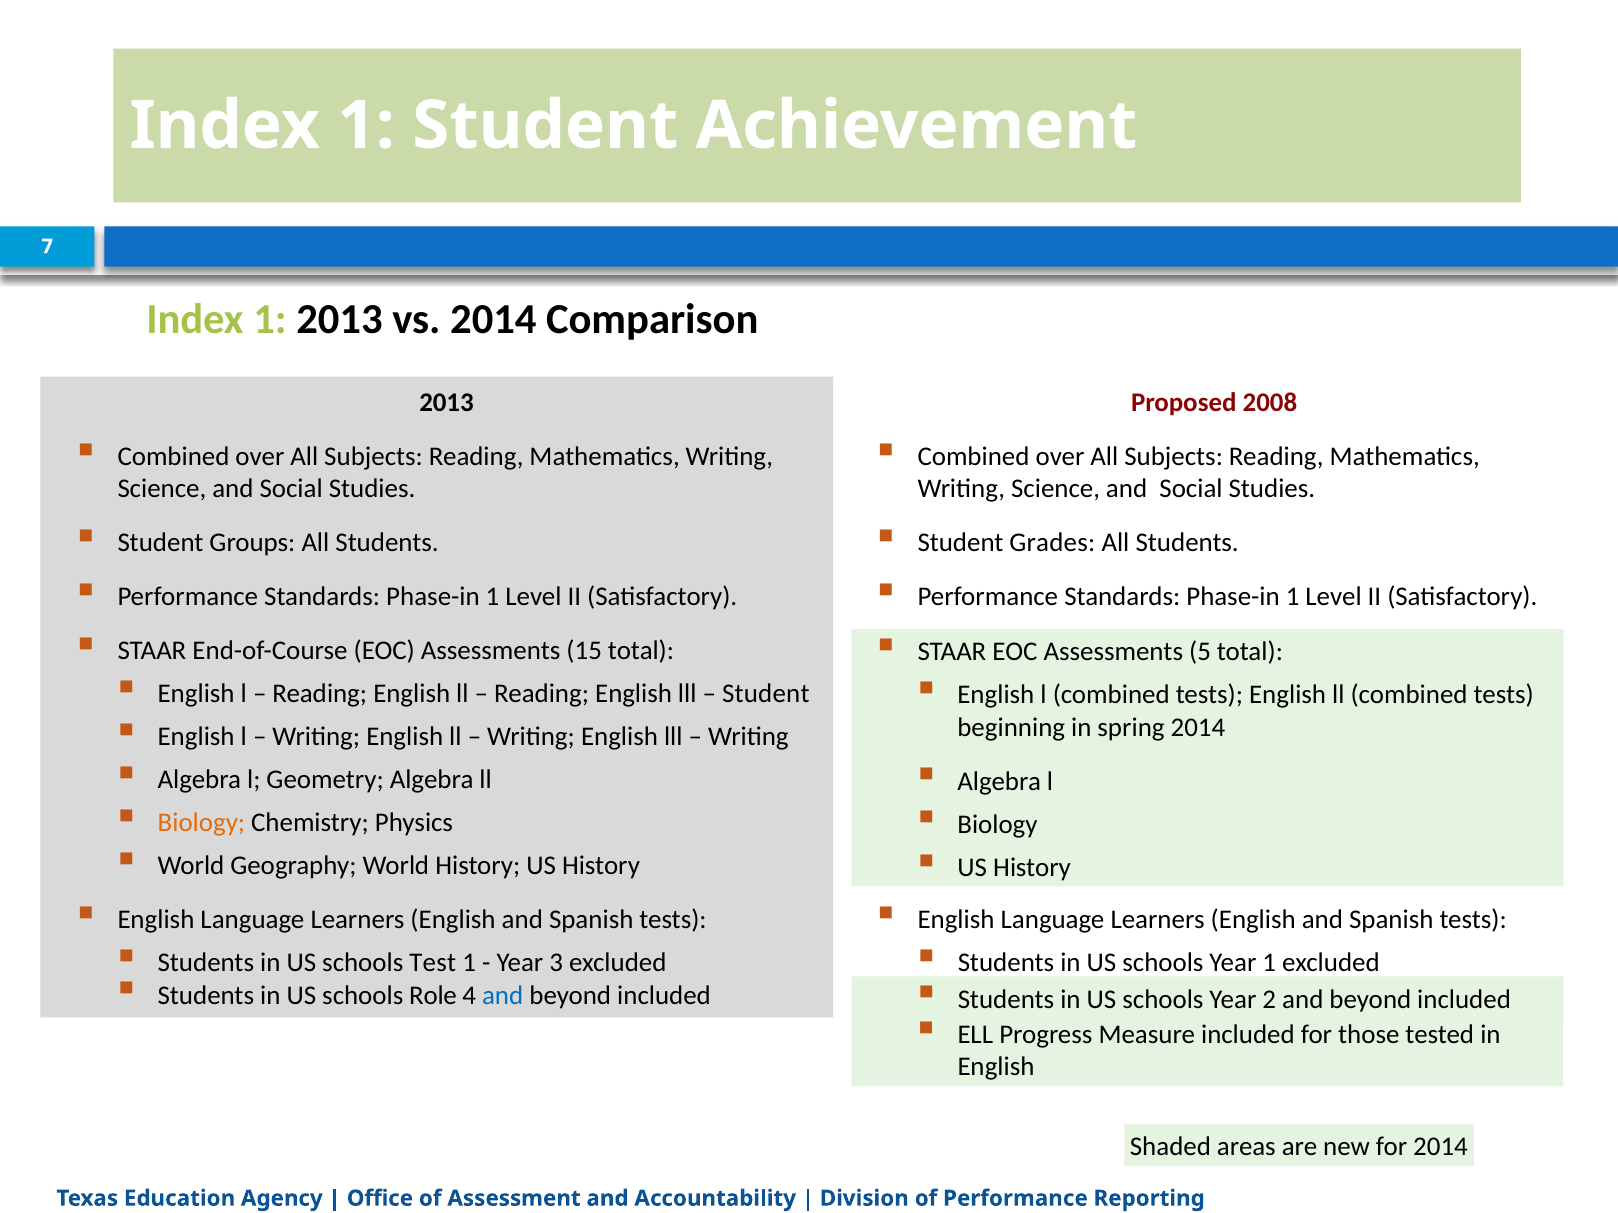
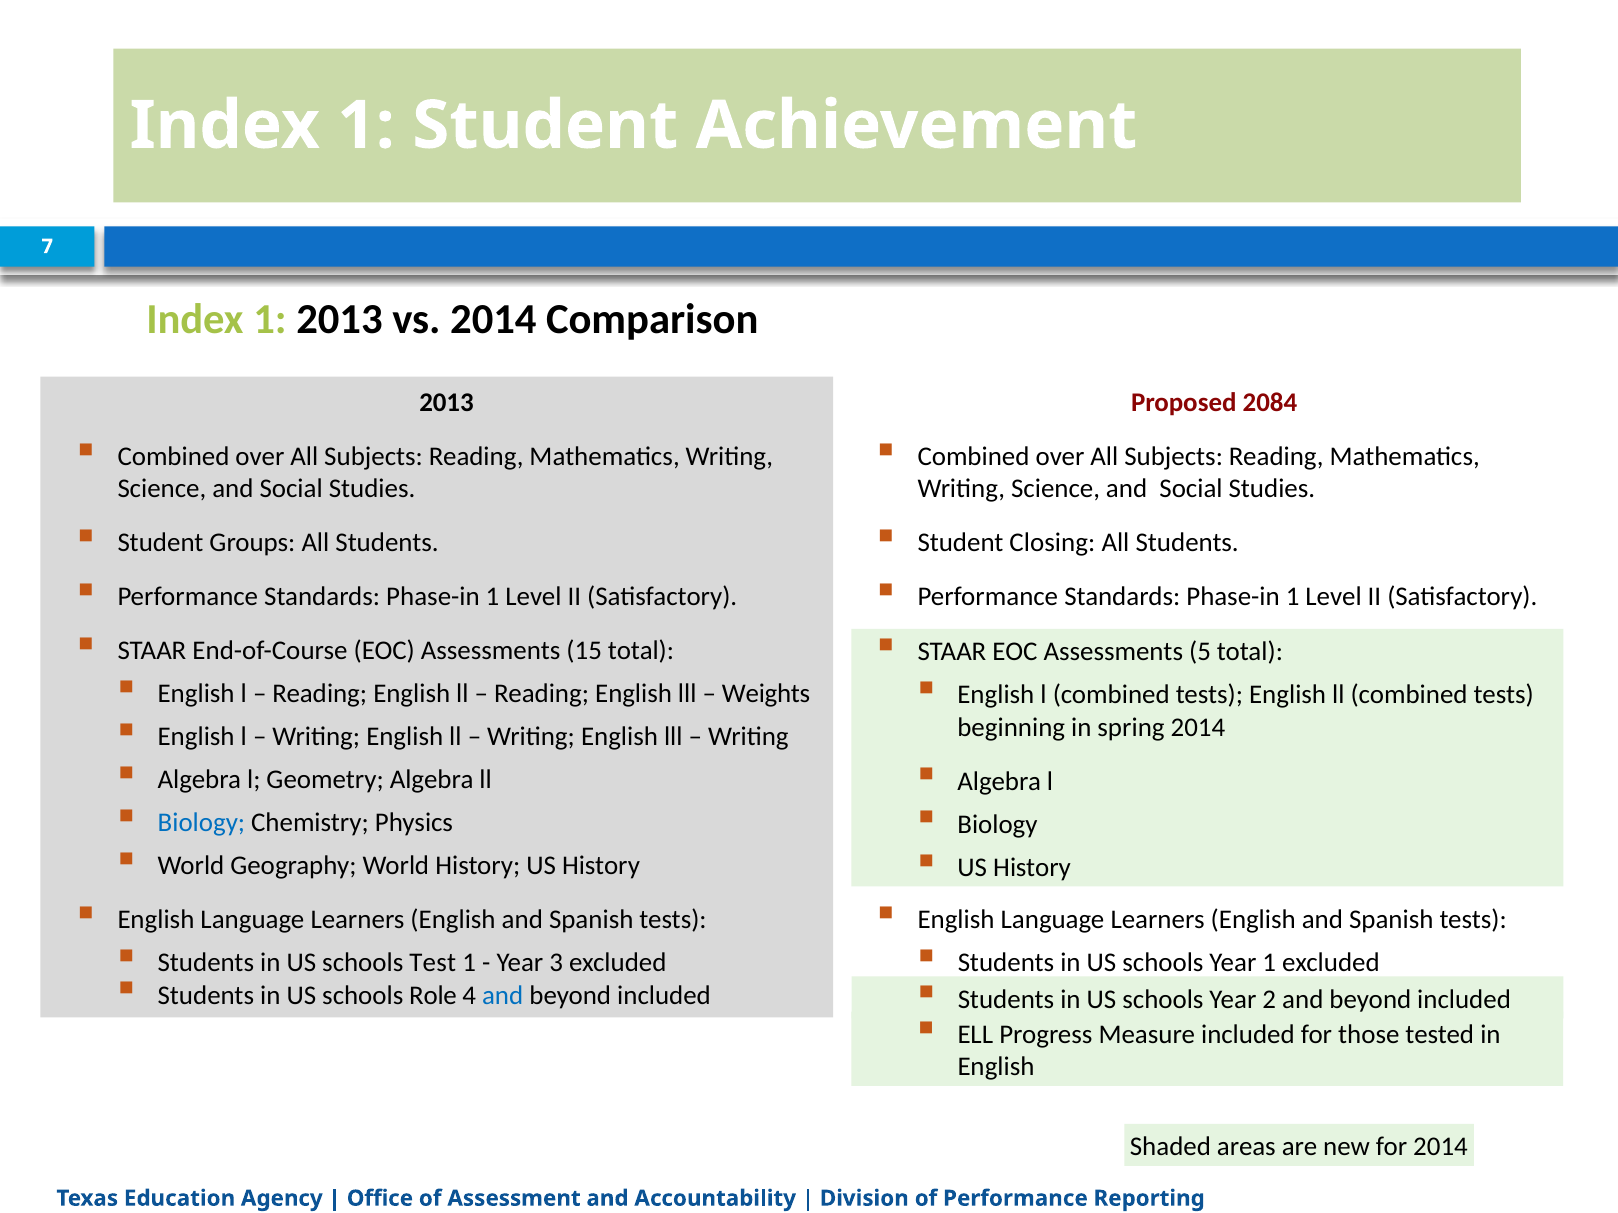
2008: 2008 -> 2084 (1270, 403)
Grades: Grades -> Closing (1052, 543)
Student: Student -> Weights (766, 694)
Biology colour: orange -> blue (201, 823)
